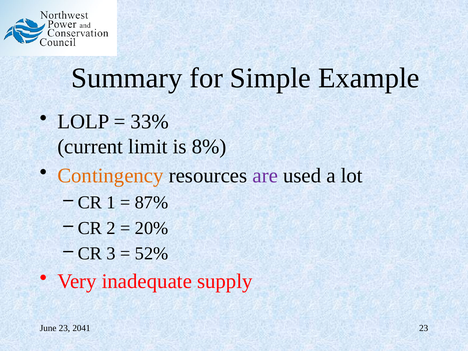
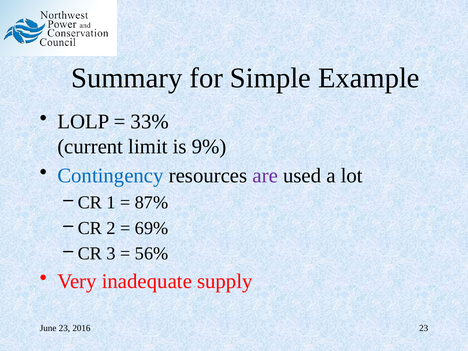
8%: 8% -> 9% (209, 147)
Contingency colour: orange -> blue (110, 176)
20%: 20% -> 69% (152, 228)
52%: 52% -> 56% (152, 254)
2041: 2041 -> 2016 (81, 328)
